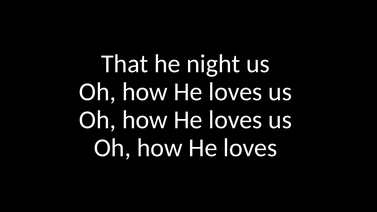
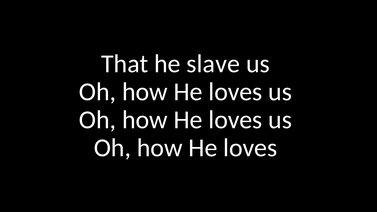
night: night -> slave (213, 64)
